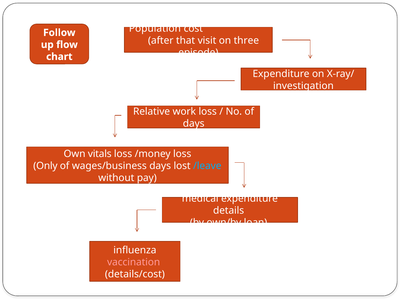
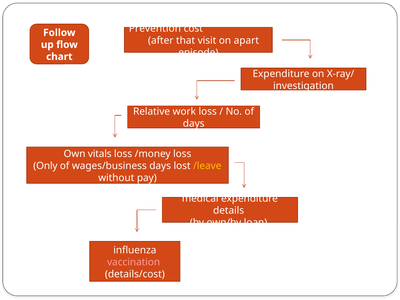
Population: Population -> Prevention (155, 28)
three: three -> apart (246, 40)
/leave colour: light blue -> yellow (207, 166)
